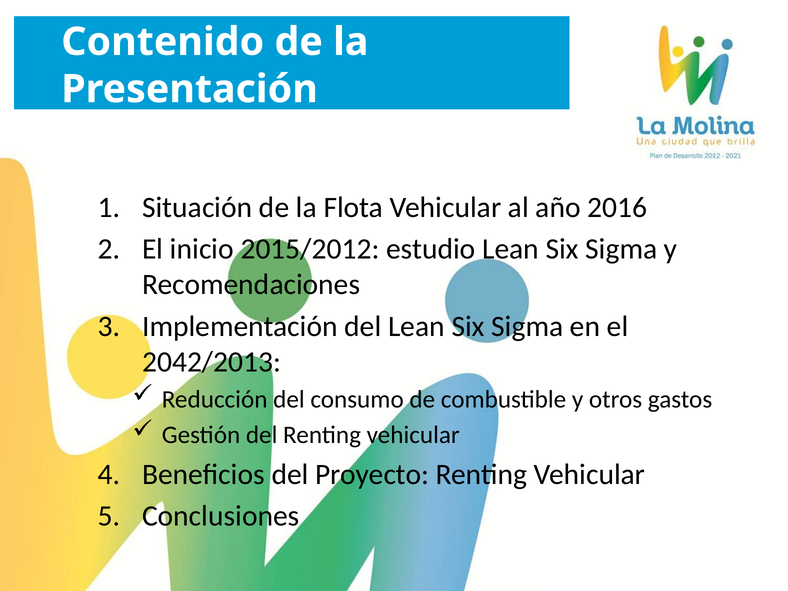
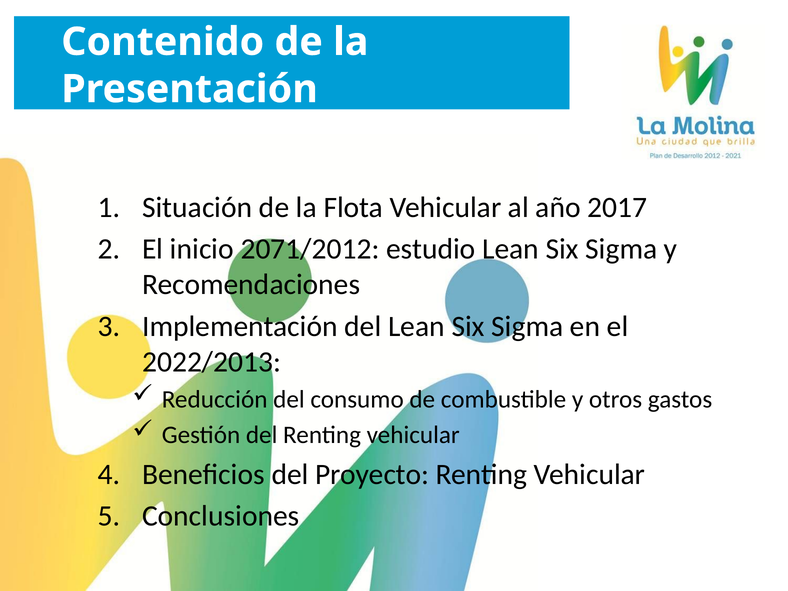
2016: 2016 -> 2017 (617, 208)
2015/2012: 2015/2012 -> 2071/2012 (310, 249)
2042/2013: 2042/2013 -> 2022/2013 (212, 362)
